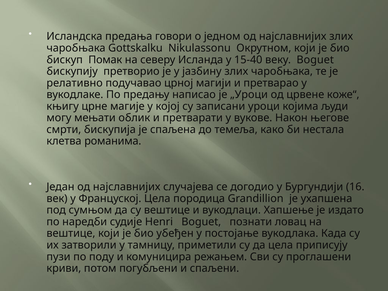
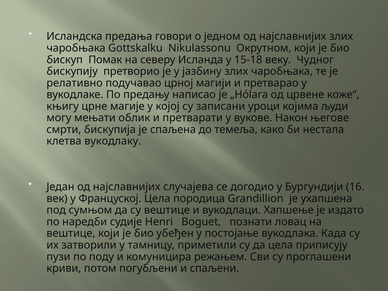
15-40: 15-40 -> 15-18 (248, 60)
веку Boguet: Boguet -> Чудног (315, 60)
„Уроци: „Уроци -> „Hólara (249, 95)
романима: романима -> вукодлаку (113, 141)
